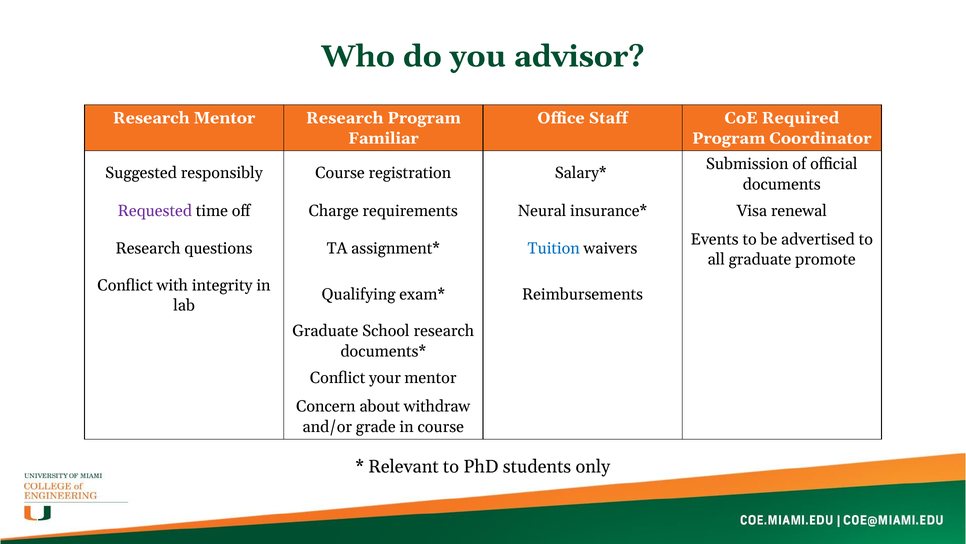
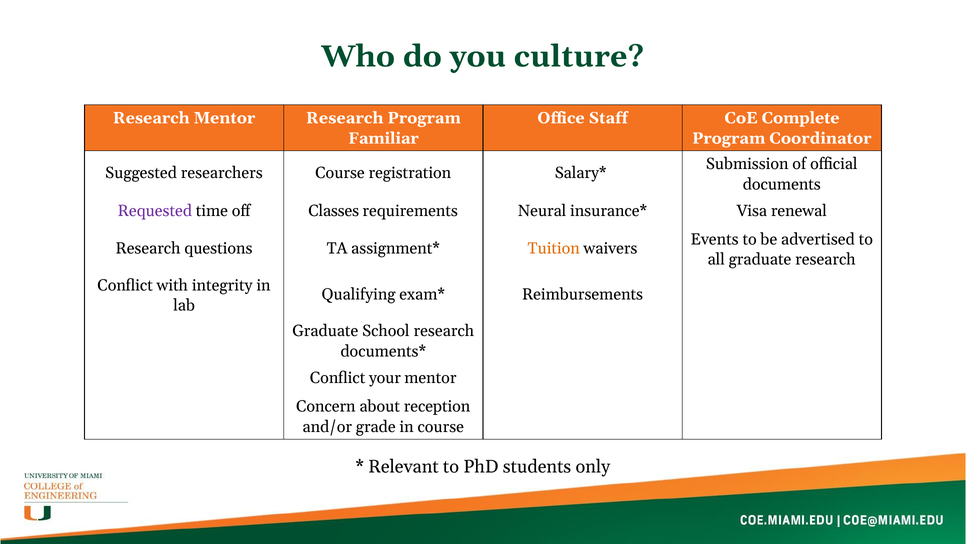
advisor: advisor -> culture (579, 56)
Required: Required -> Complete (801, 118)
responsibly: responsibly -> researchers (222, 173)
Charge: Charge -> Classes (334, 211)
Tuition colour: blue -> orange (554, 248)
graduate promote: promote -> research (825, 259)
withdraw: withdraw -> reception (437, 406)
